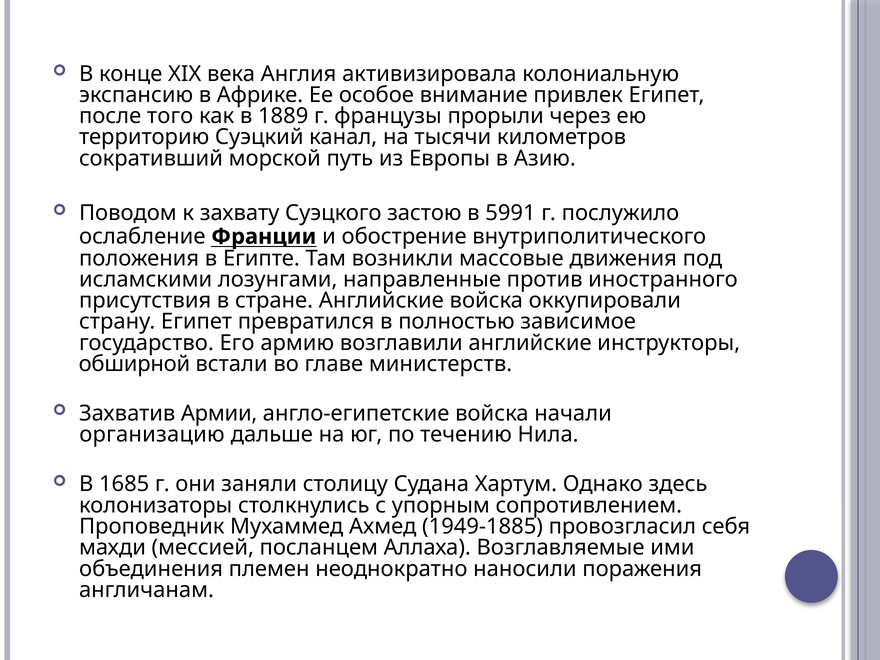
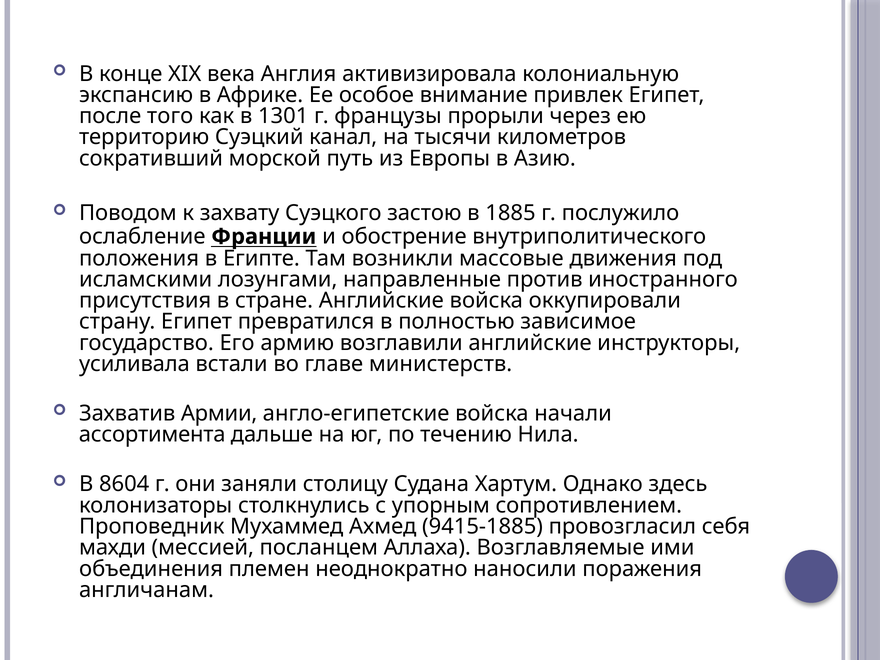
1889: 1889 -> 1301 (283, 116)
5991: 5991 -> 1885 (510, 213)
обширной: обширной -> усиливала (134, 364)
организацию: организацию -> ассортимента (152, 435)
1685: 1685 -> 8604 (124, 484)
1949-1885: 1949-1885 -> 9415-1885 (483, 526)
